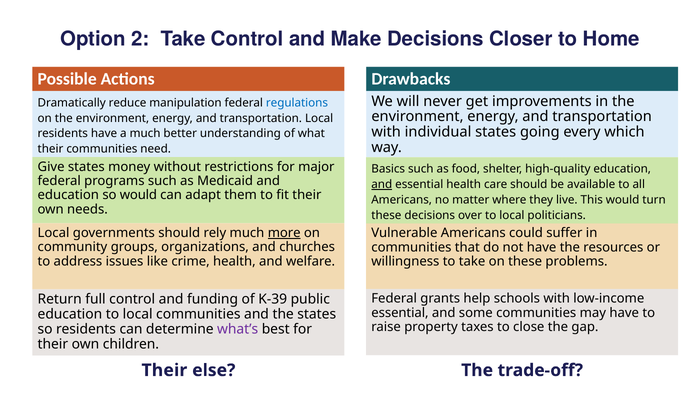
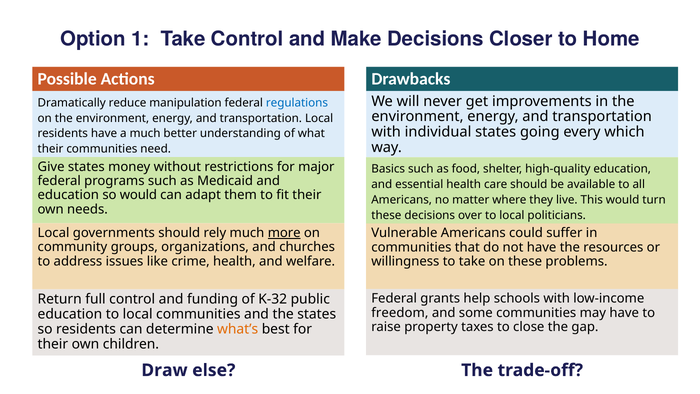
2: 2 -> 1 (140, 39)
and underline: present -> none (382, 184)
K-39: K-39 -> K-32 (273, 299)
essential: essential -> freedom (400, 313)
what’s colour: purple -> orange (238, 329)
Their: Their -> Draw (164, 370)
